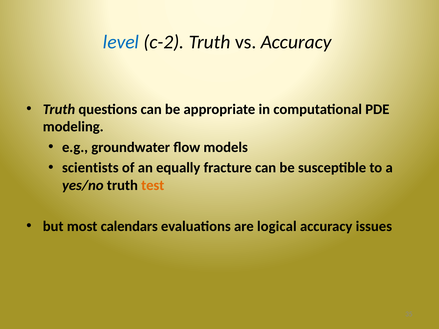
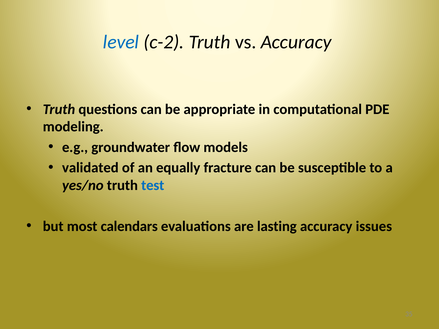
scientists: scientists -> validated (90, 168)
test colour: orange -> blue (153, 185)
logical: logical -> lasting (277, 226)
